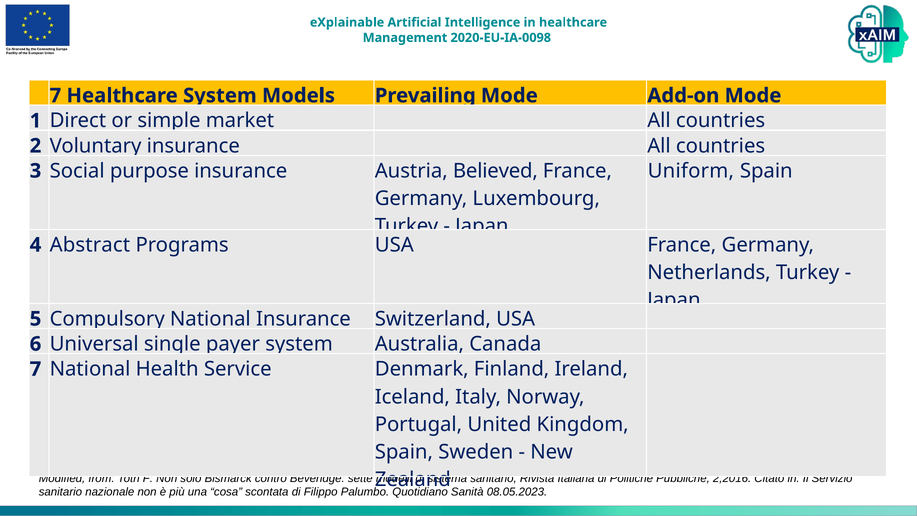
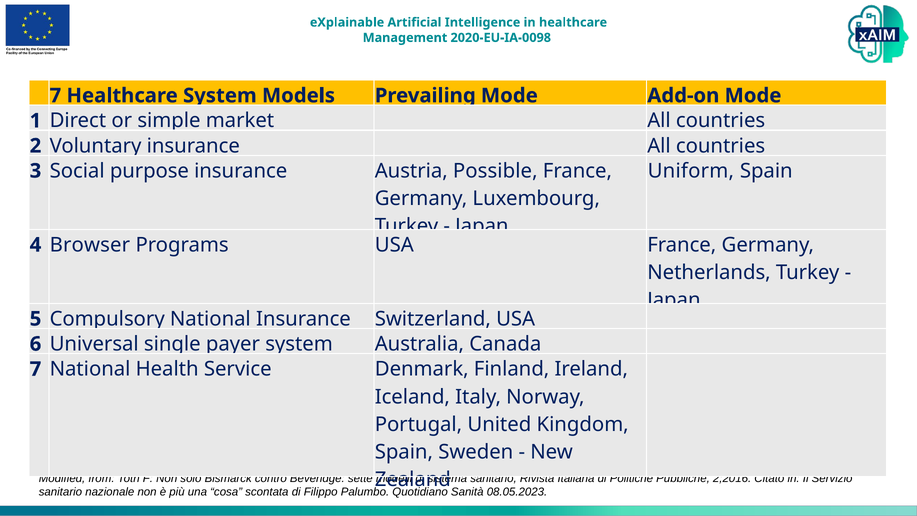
Believed: Believed -> Possible (495, 171)
Abstract: Abstract -> Browser (90, 245)
